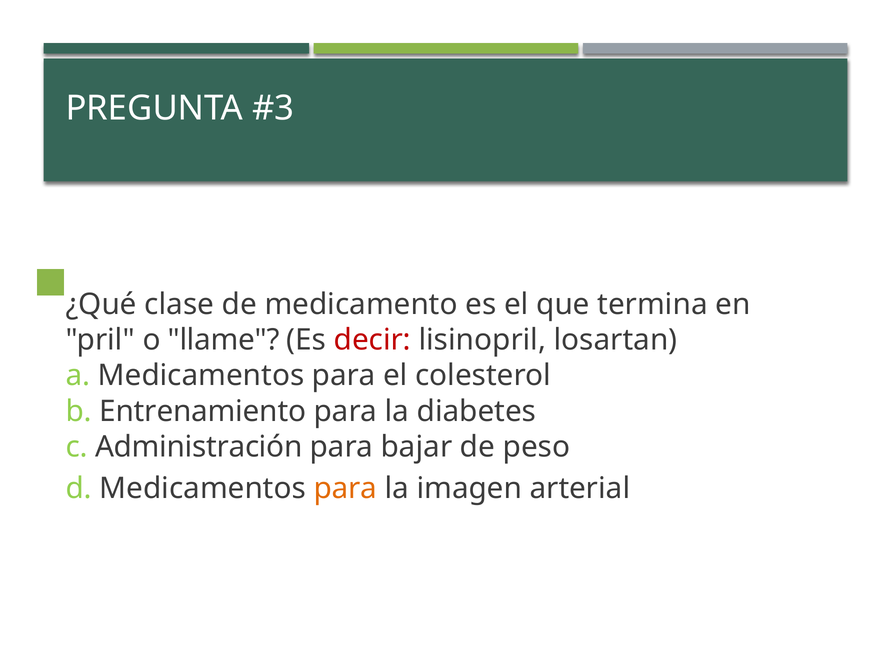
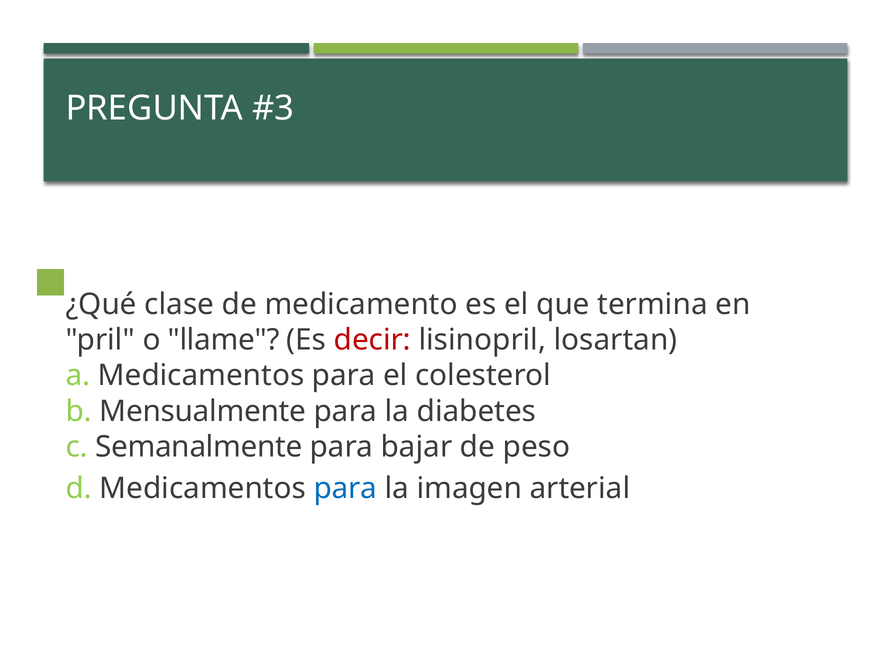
Entrenamiento: Entrenamiento -> Mensualmente (203, 411)
Administración: Administración -> Semanalmente (199, 447)
para colour: orange -> blue (345, 489)
